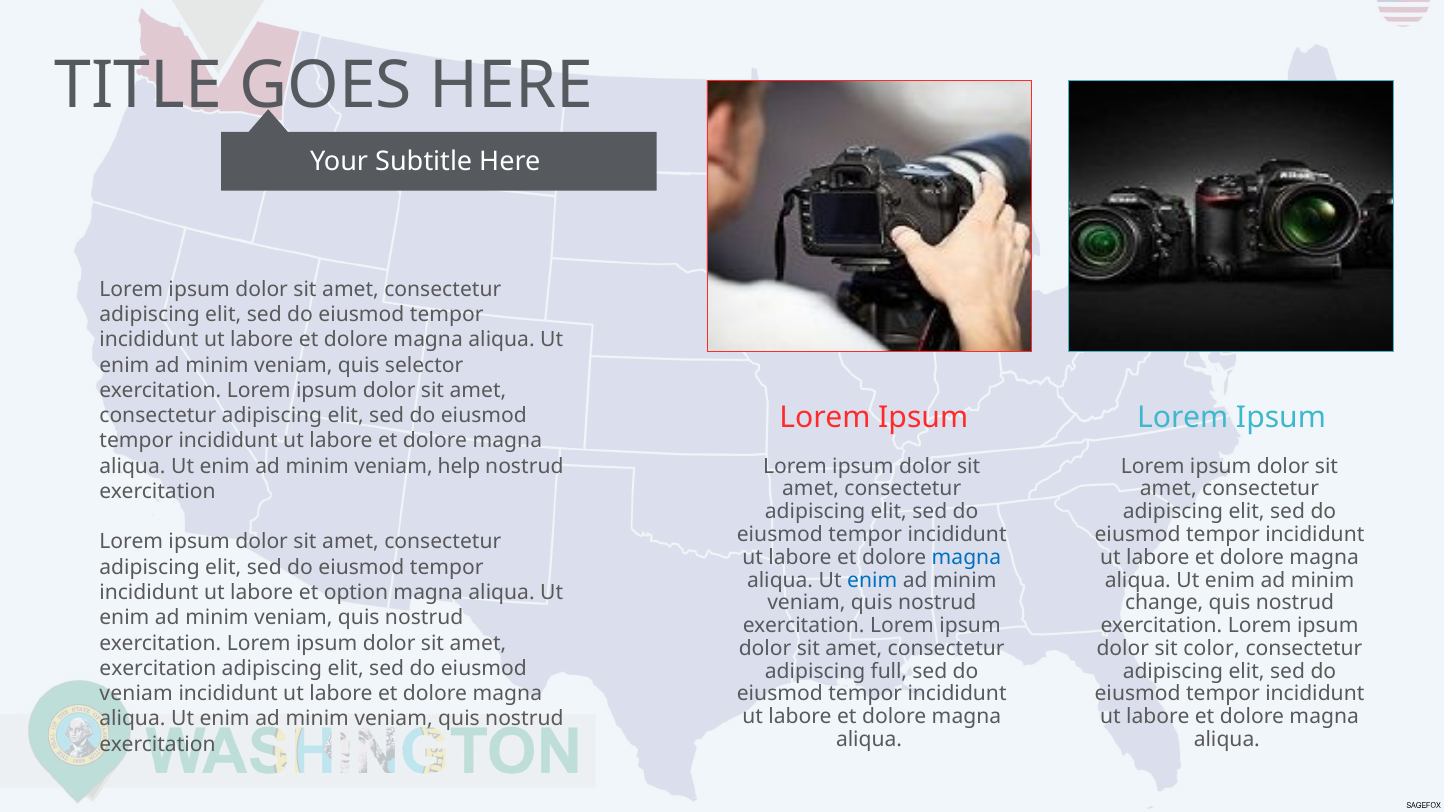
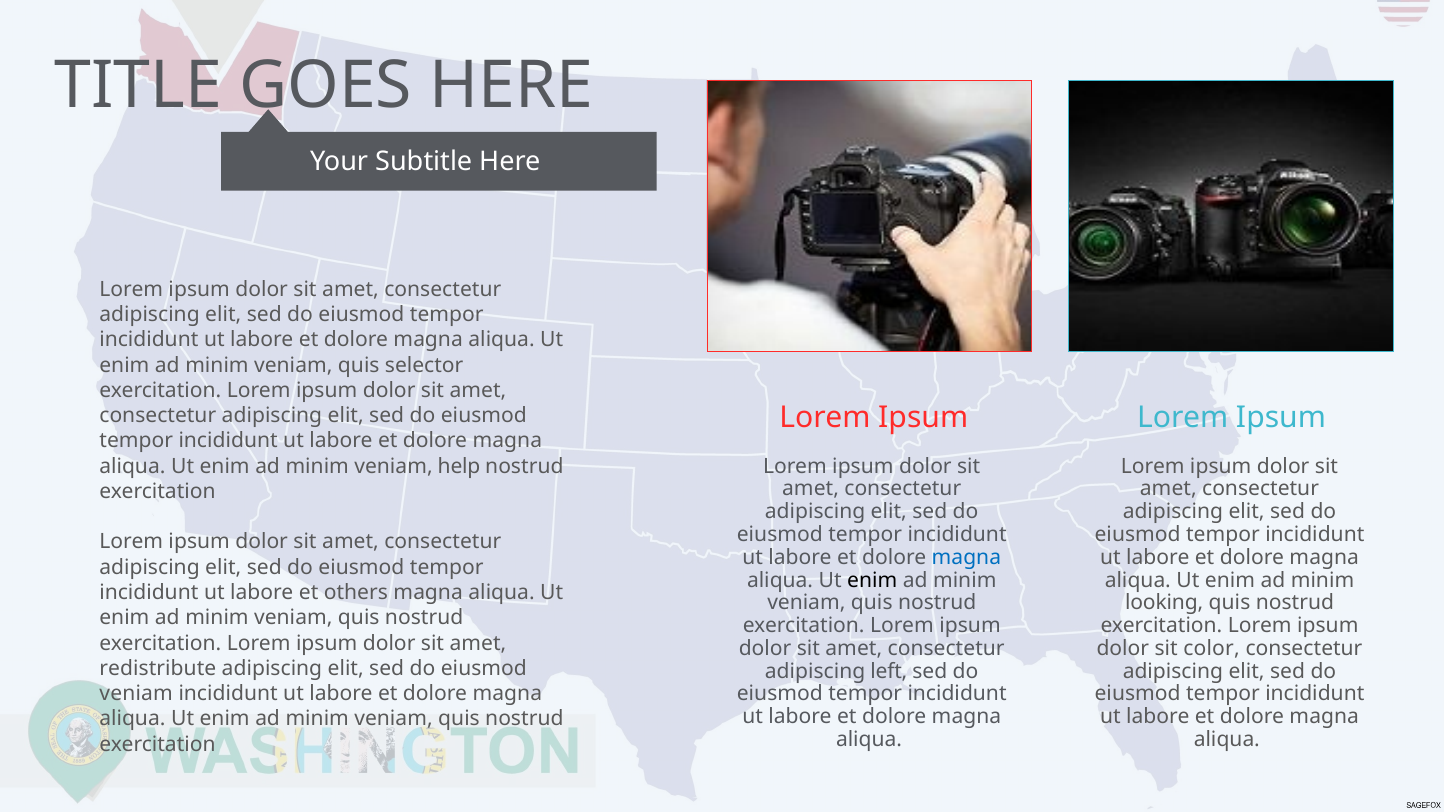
enim colour: blue -> black (872, 580)
option: option -> others (356, 593)
change: change -> looking (1164, 603)
exercitation: exercitation -> redistribute (158, 669)
full: full -> left (889, 671)
